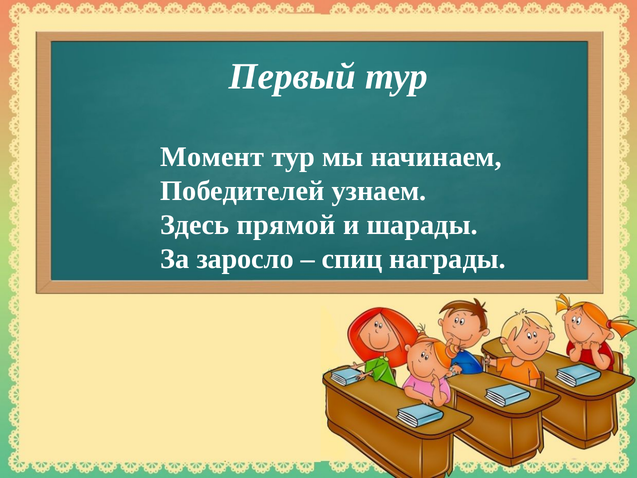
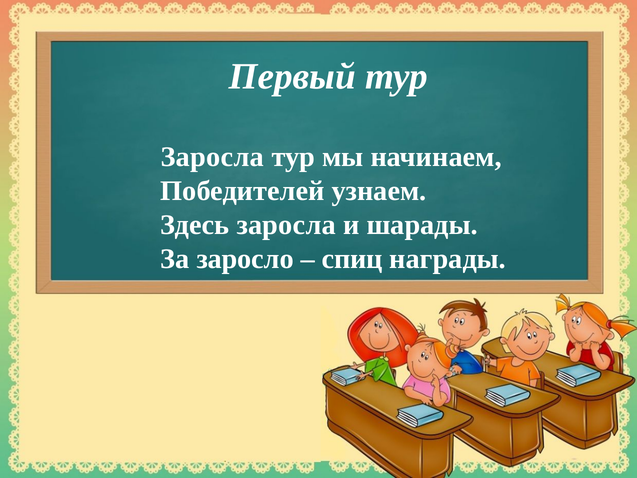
Момент: Момент -> Заросла (212, 157)
Здесь прямой: прямой -> заросла (286, 225)
